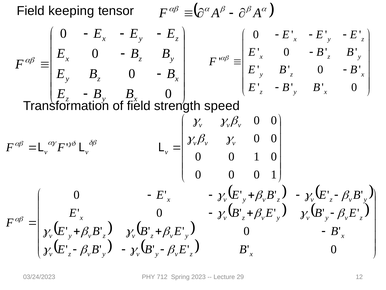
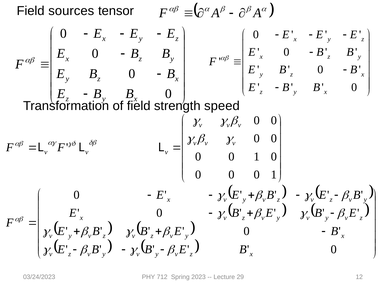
keeping: keeping -> sources (71, 11)
